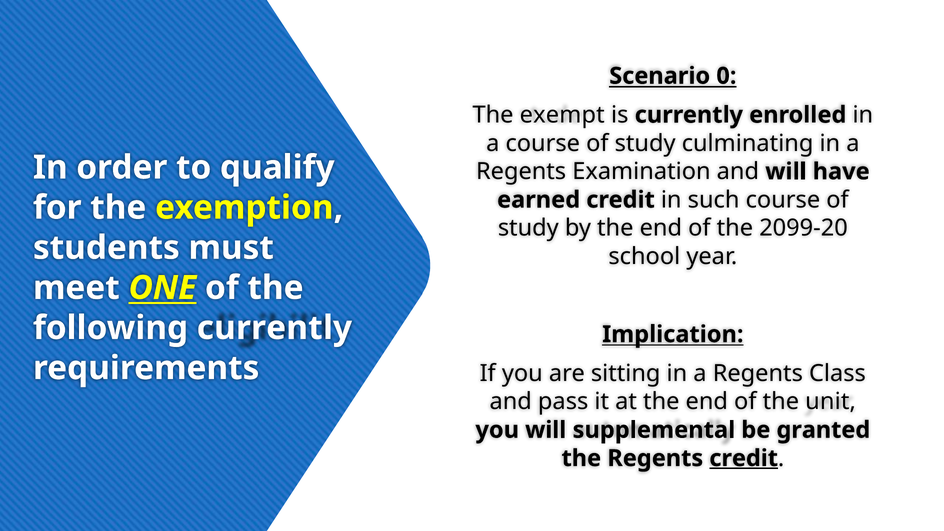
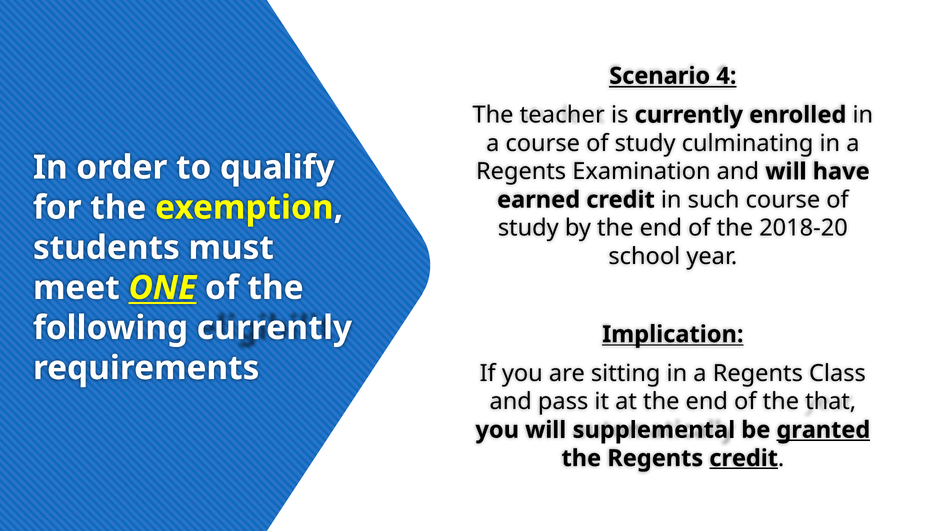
0: 0 -> 4 (726, 76)
exempt: exempt -> teacher (562, 115)
2099-20: 2099-20 -> 2018-20 (804, 228)
unit: unit -> that (831, 402)
granted underline: none -> present (823, 430)
